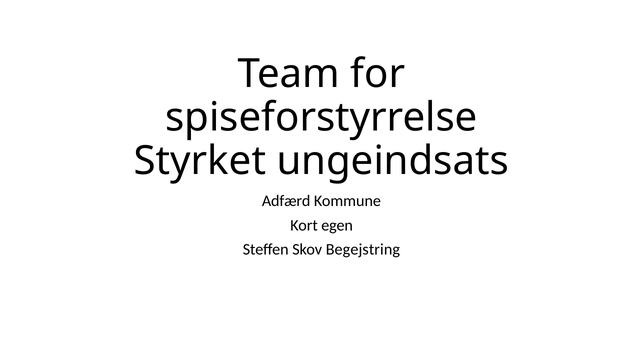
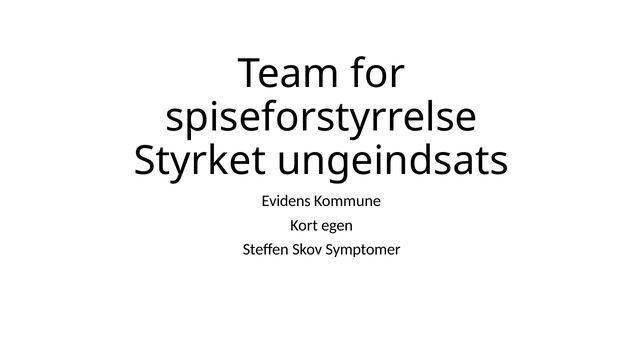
Adfærd: Adfærd -> Evidens (286, 201)
Begejstring: Begejstring -> Symptomer (363, 249)
